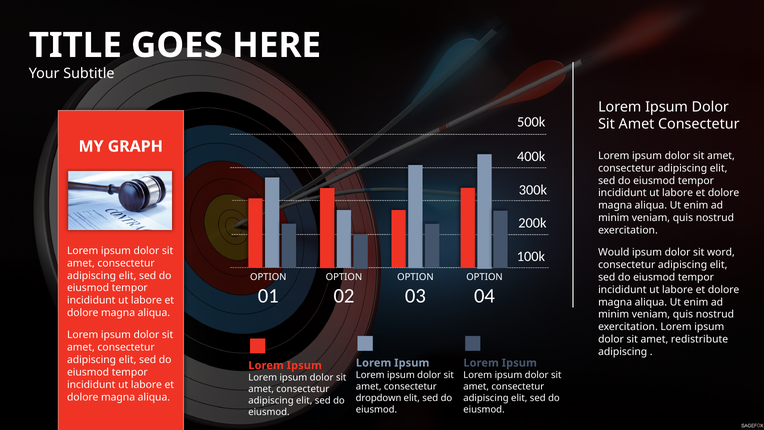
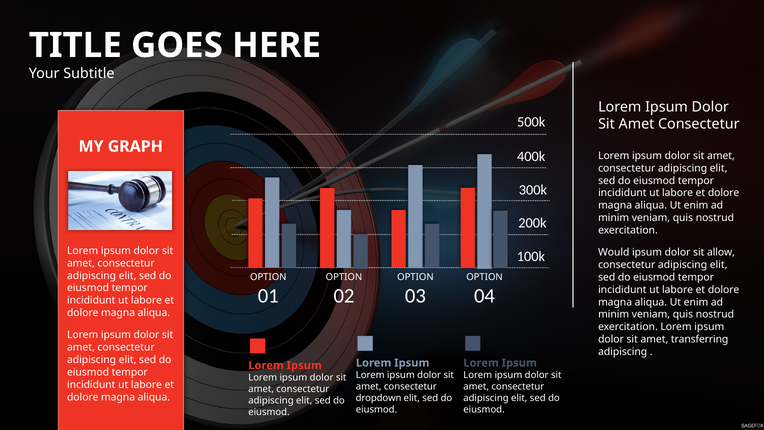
word: word -> allow (721, 252)
redistribute: redistribute -> transferring (700, 339)
